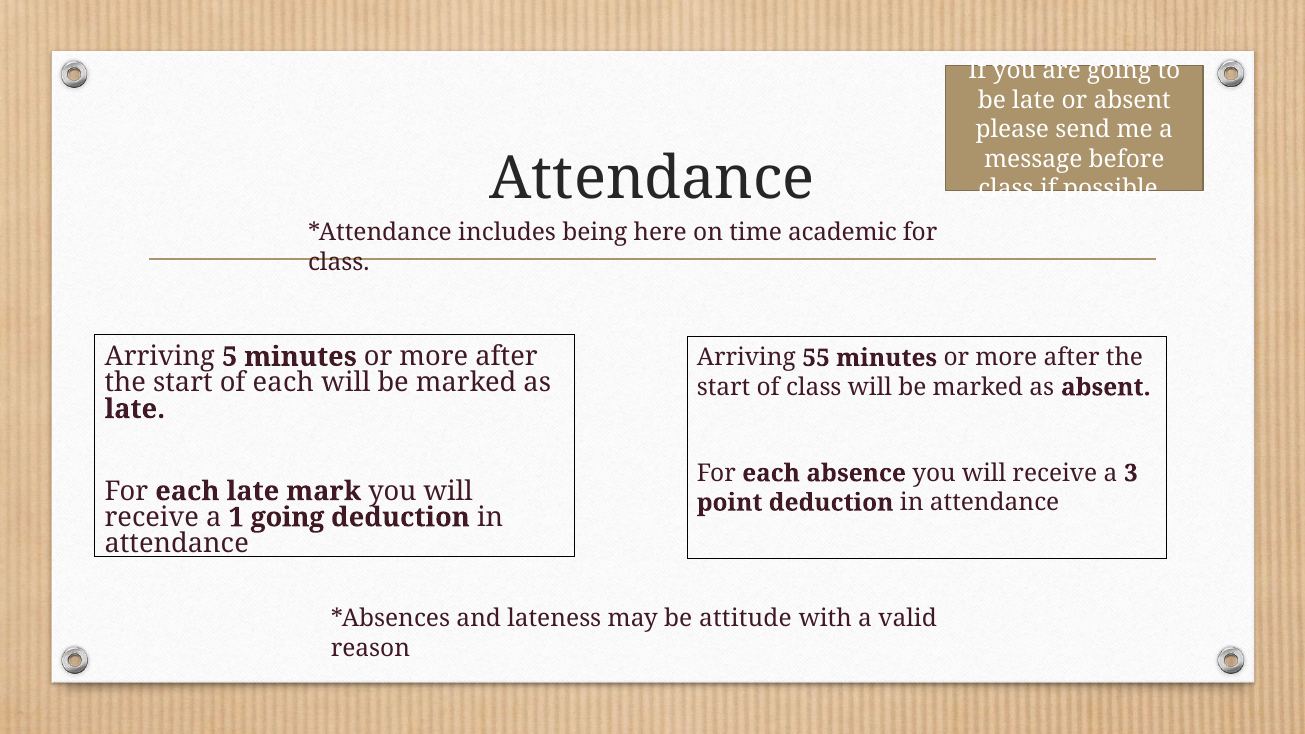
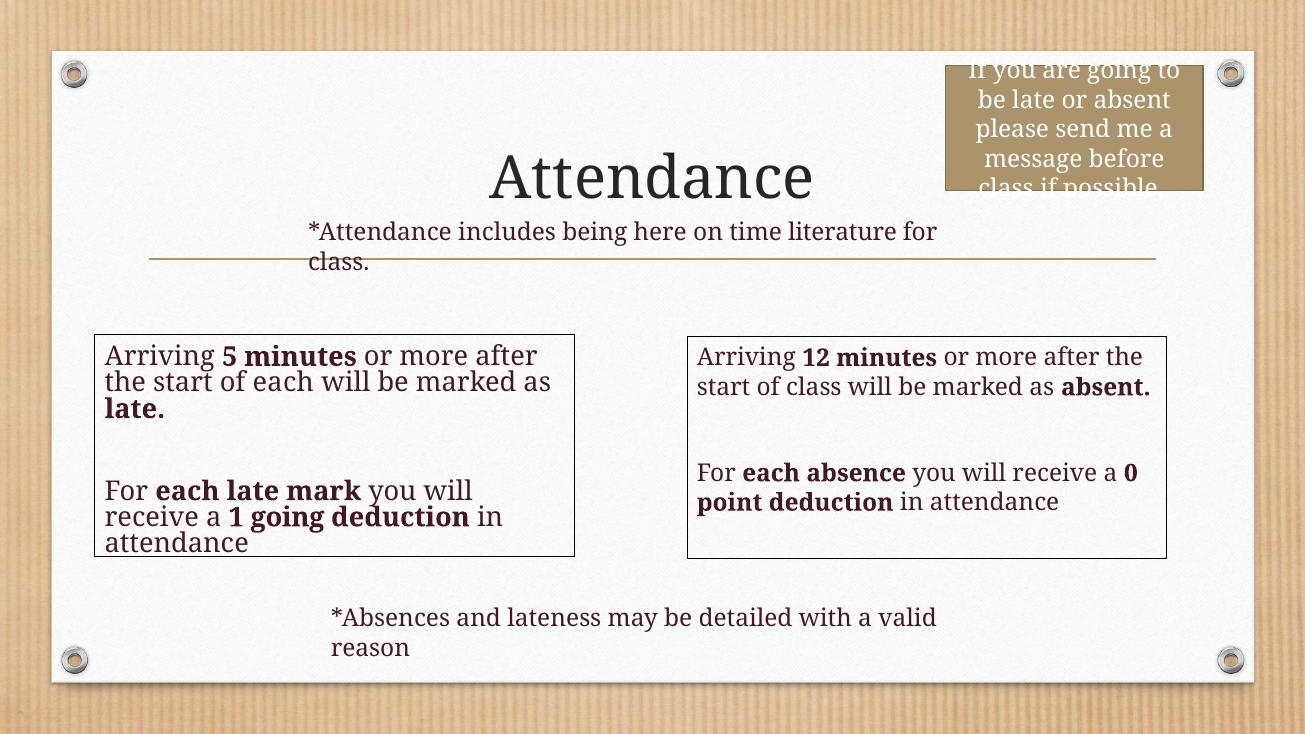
academic: academic -> literature (843, 233)
55: 55 -> 12 (816, 358)
3: 3 -> 0 (1131, 473)
attitude: attitude -> detailed (746, 619)
